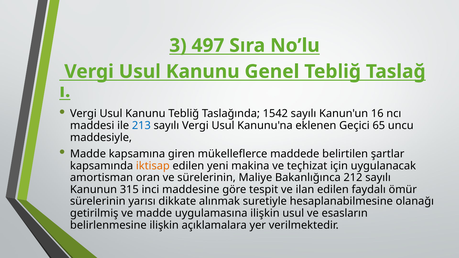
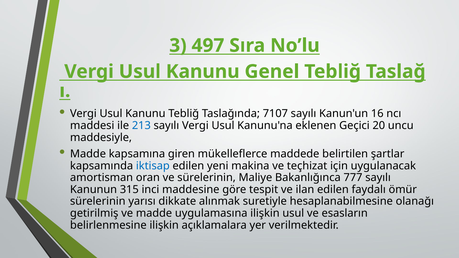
1542: 1542 -> 7107 (275, 114)
65: 65 -> 20 (379, 126)
iktisap colour: orange -> blue (153, 166)
212: 212 -> 777 (353, 178)
